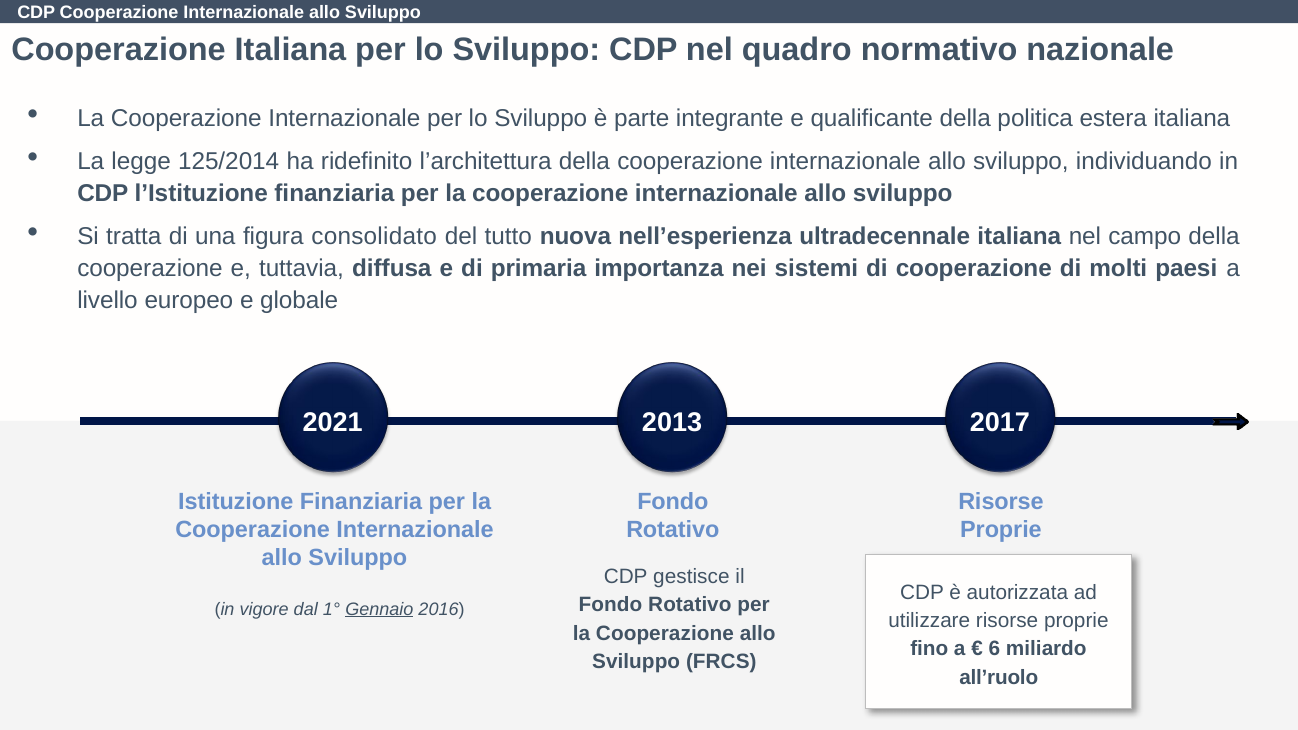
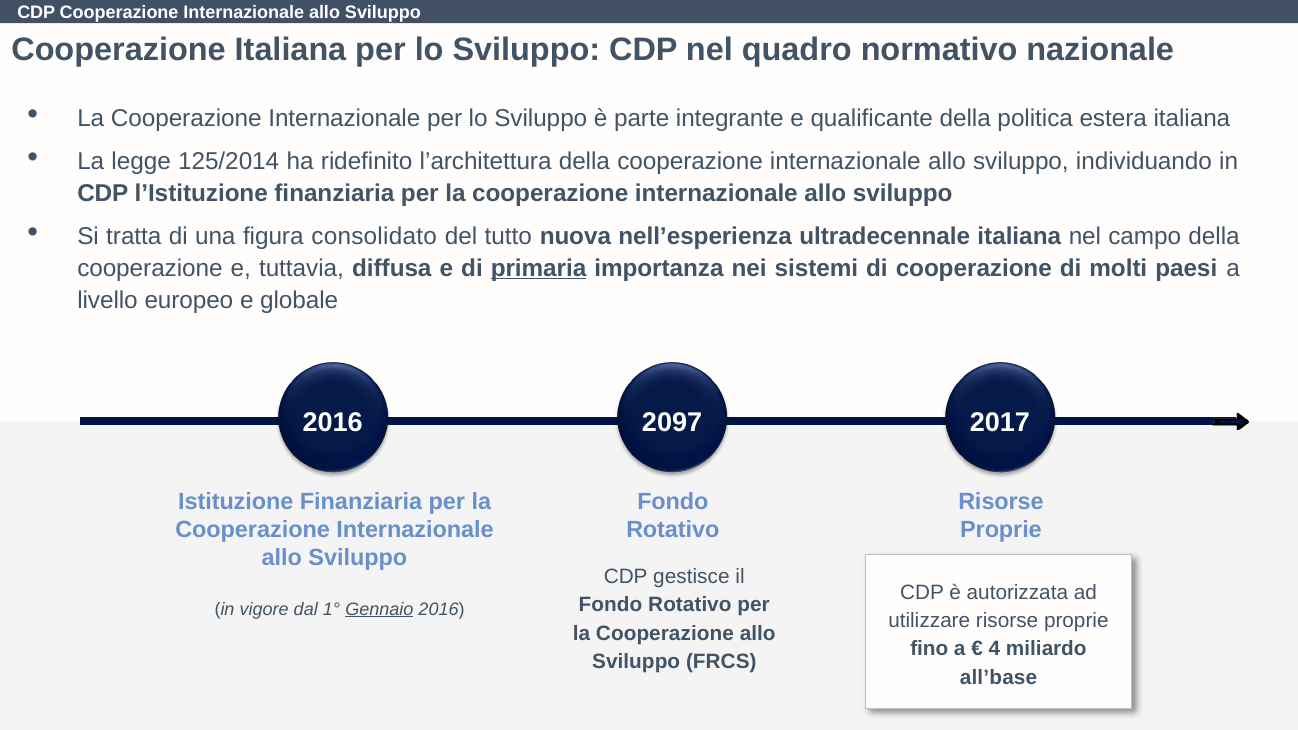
primaria underline: none -> present (539, 268)
2021: 2021 -> 2016 (333, 423)
2013: 2013 -> 2097 (672, 423)
6: 6 -> 4 (994, 649)
all’ruolo: all’ruolo -> all’base (999, 677)
